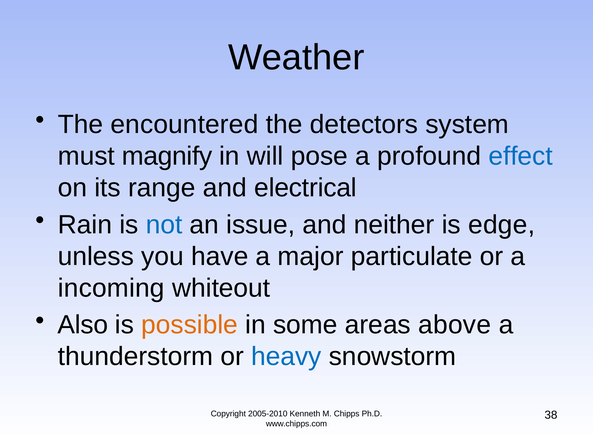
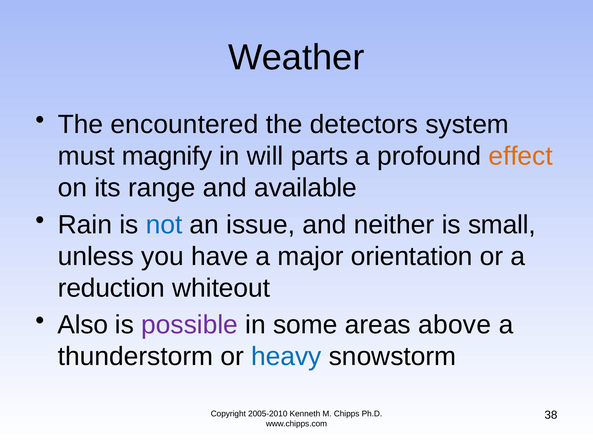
pose: pose -> parts (319, 156)
effect colour: blue -> orange (521, 156)
electrical: electrical -> available (306, 188)
edge: edge -> small (502, 225)
particulate: particulate -> orientation (412, 256)
incoming: incoming -> reduction (111, 288)
possible colour: orange -> purple (190, 325)
